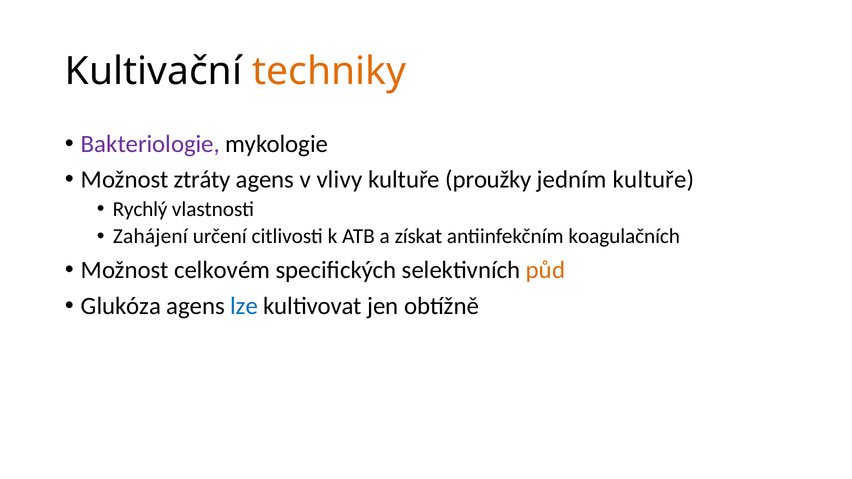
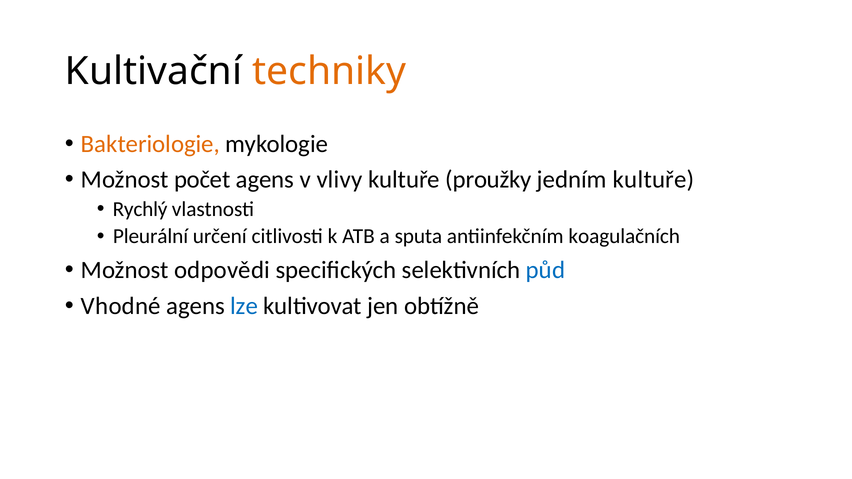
Bakteriologie colour: purple -> orange (150, 144)
ztráty: ztráty -> počet (202, 180)
Zahájení: Zahájení -> Pleurální (151, 237)
získat: získat -> sputa (418, 237)
celkovém: celkovém -> odpovědi (222, 270)
půd colour: orange -> blue (546, 270)
Glukóza: Glukóza -> Vhodné (121, 306)
